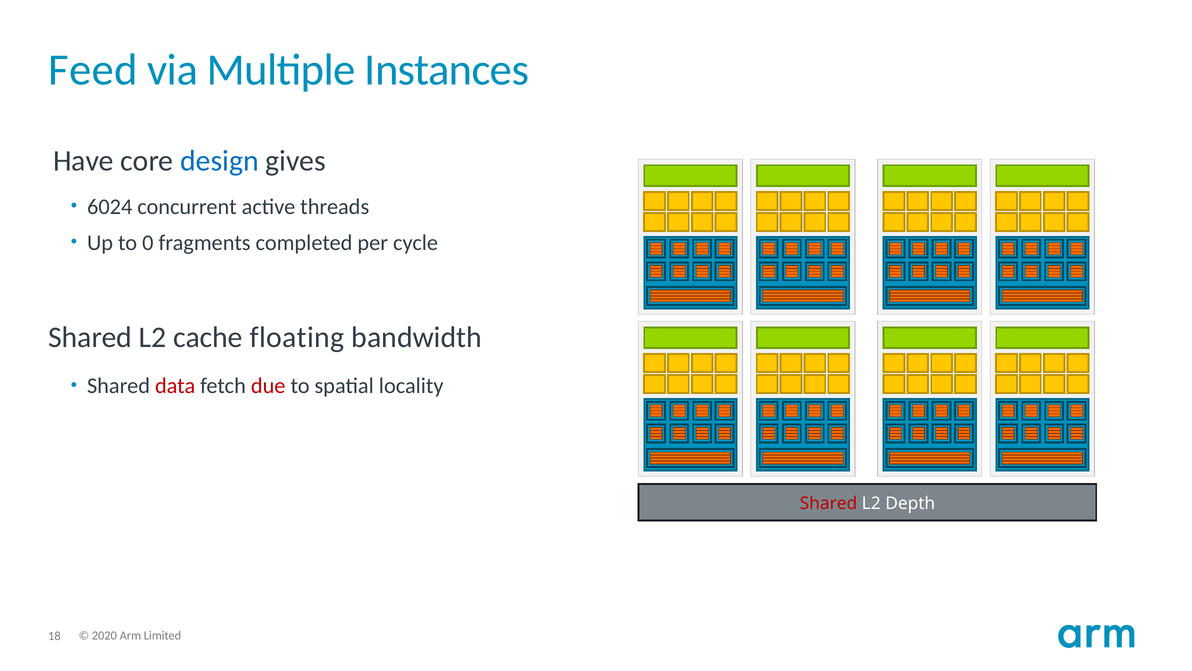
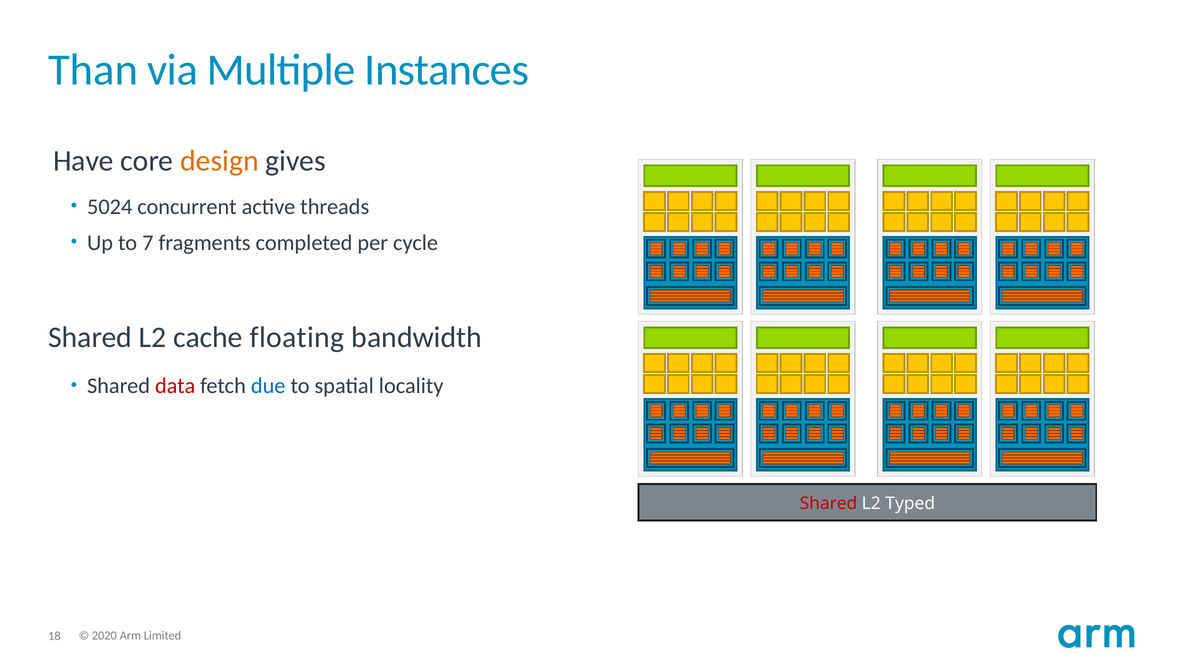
Feed: Feed -> Than (93, 70)
design colour: blue -> orange (219, 161)
6024: 6024 -> 5024 (110, 206)
0: 0 -> 7 (148, 243)
due colour: red -> blue (268, 385)
Depth: Depth -> Typed (910, 503)
